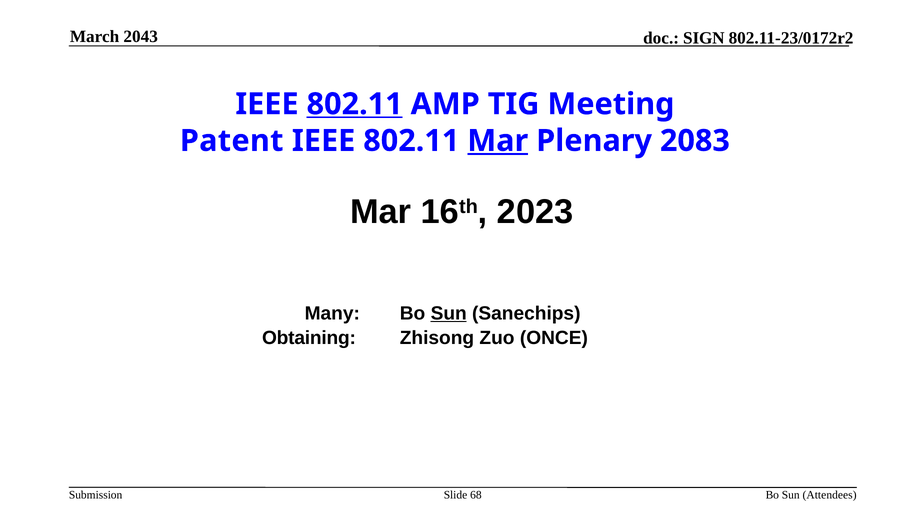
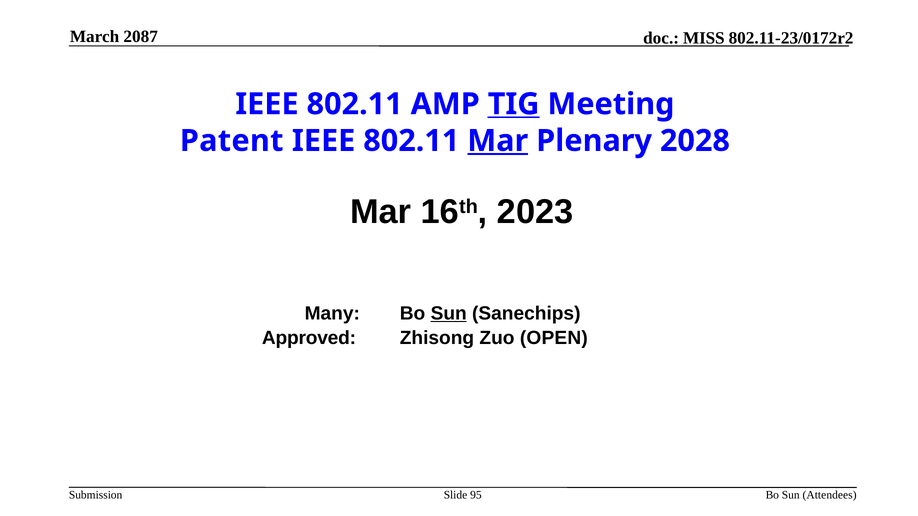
2043: 2043 -> 2087 (141, 36)
SIGN: SIGN -> MISS (704, 38)
802.11 underline: present -> none (355, 104)
TIG underline: none -> present (514, 104)
2083: 2083 -> 2028 (695, 141)
Obtaining: Obtaining -> Approved (309, 338)
ONCE: ONCE -> OPEN (554, 338)
68: 68 -> 95 (476, 495)
